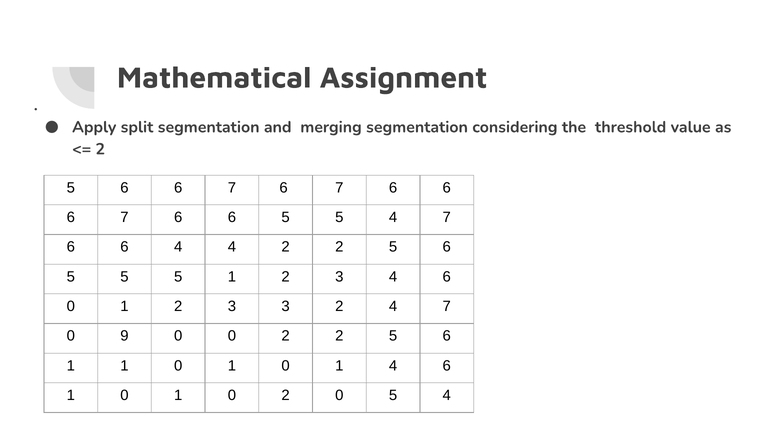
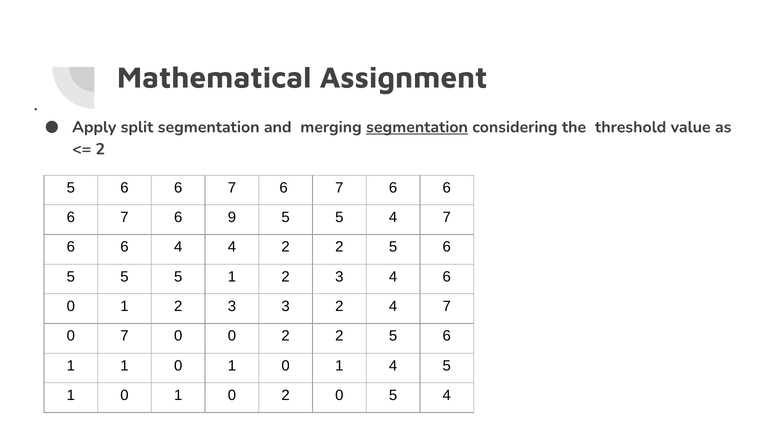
segmentation underline: none -> present (417, 127)
6: 6 -> 9 (232, 217)
0 9: 9 -> 7 (125, 336)
1 4 6: 6 -> 5 (447, 366)
